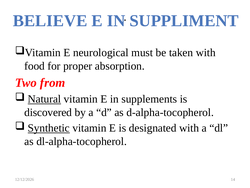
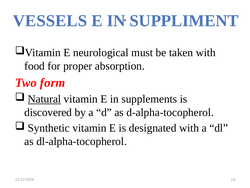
BELIEVE: BELIEVE -> VESSELS (50, 21)
from: from -> form (53, 83)
Synthetic underline: present -> none (49, 128)
